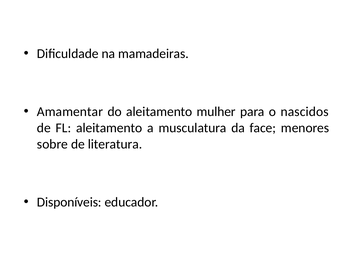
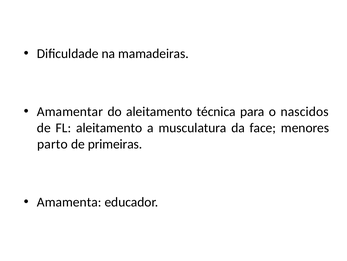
mulher: mulher -> técnica (216, 111)
sobre: sobre -> parto (52, 144)
literatura: literatura -> primeiras (115, 144)
Disponíveis: Disponíveis -> Amamenta (69, 202)
